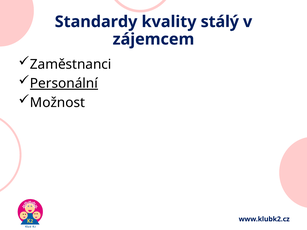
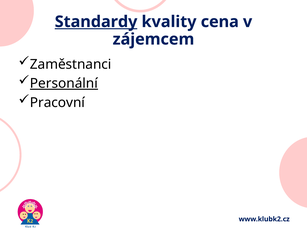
Standardy underline: none -> present (96, 22)
stálý: stálý -> cena (220, 22)
Možnost: Možnost -> Pracovní (57, 103)
